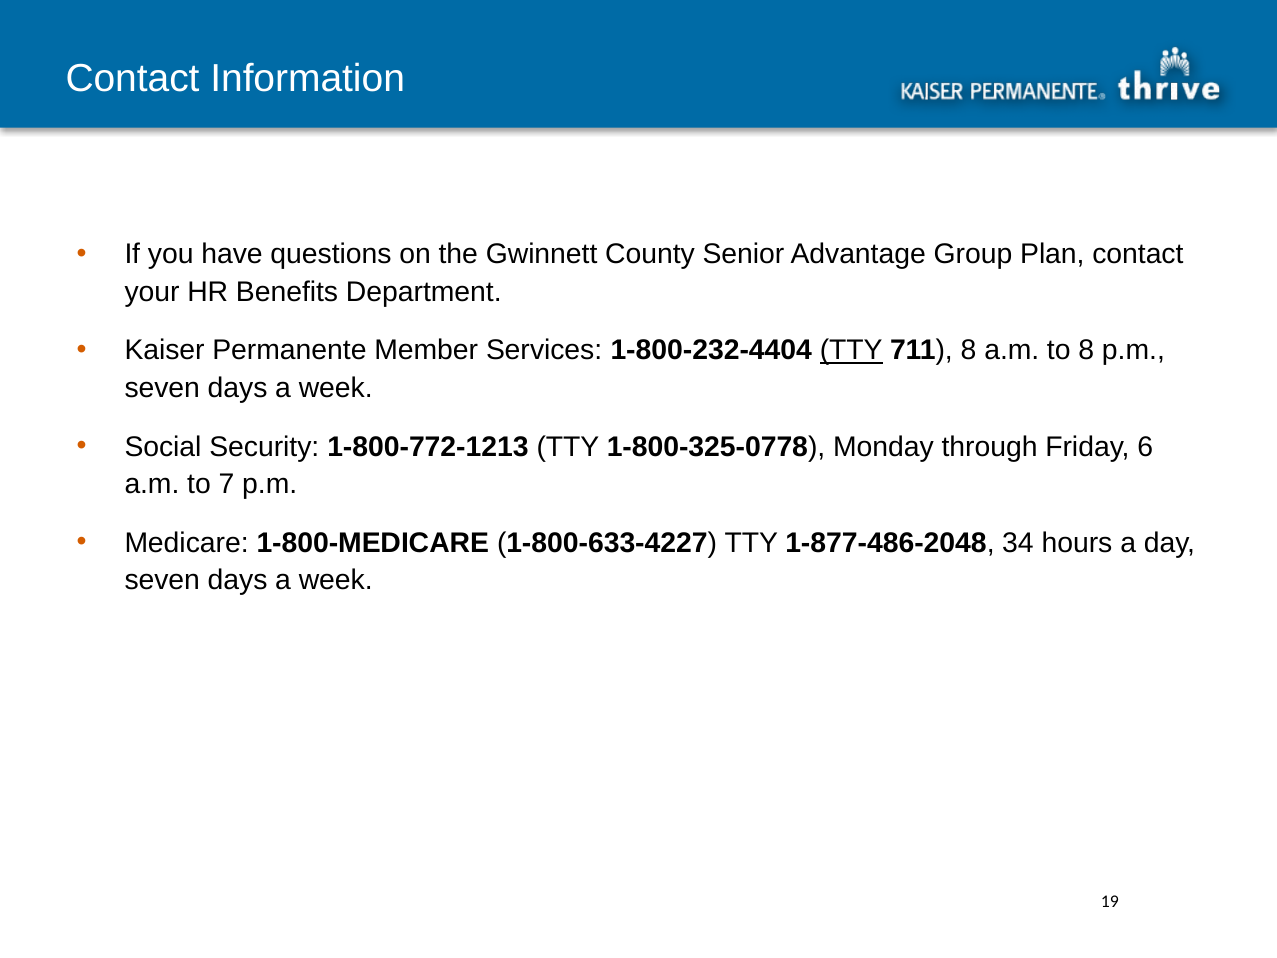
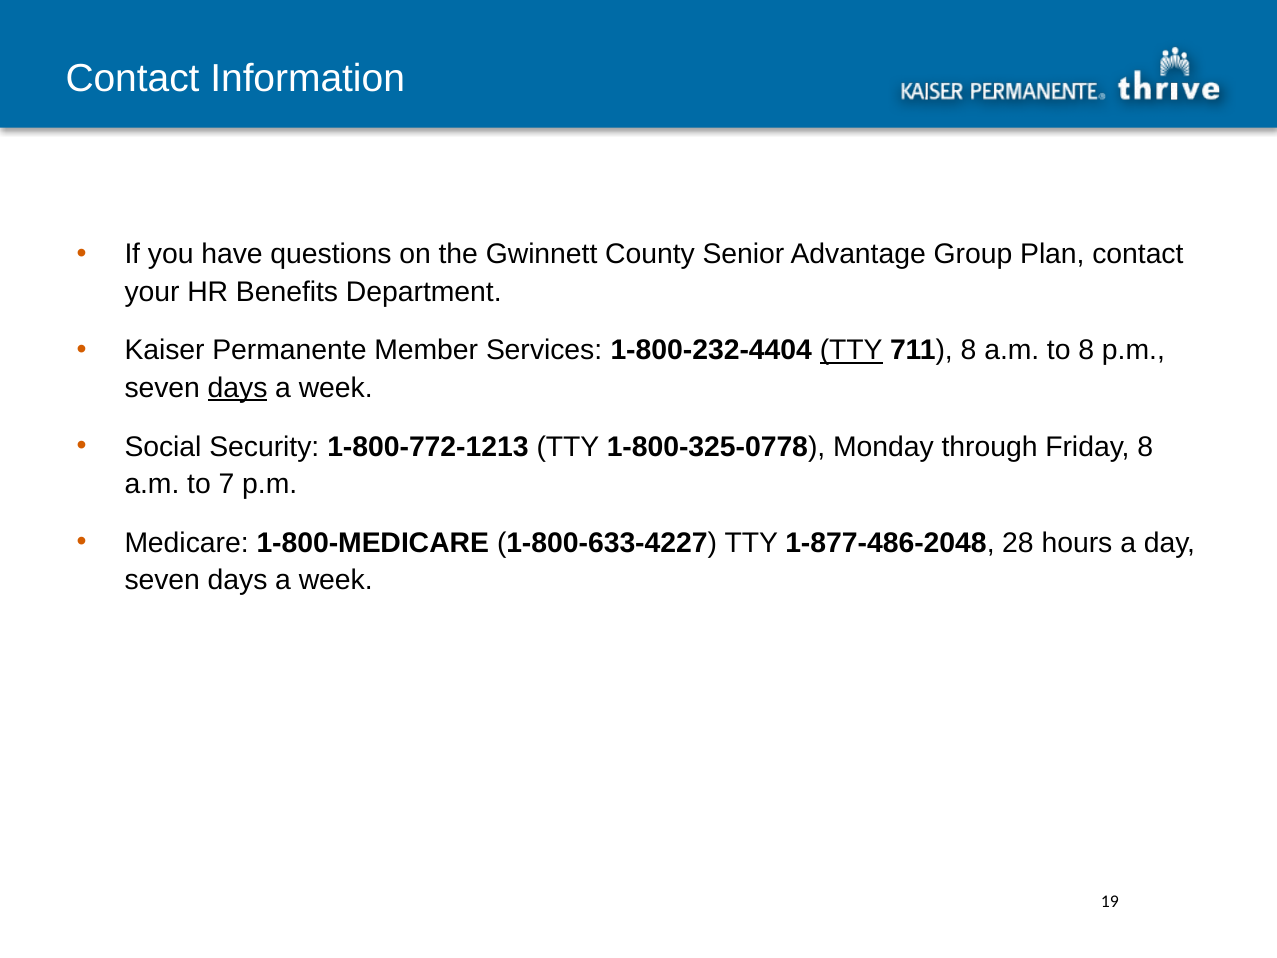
days underline: none -> present (238, 388)
Friday 6: 6 -> 8 (1145, 447)
34: 34 -> 28 (1018, 543)
